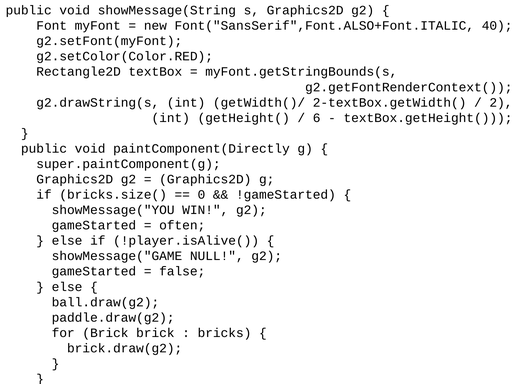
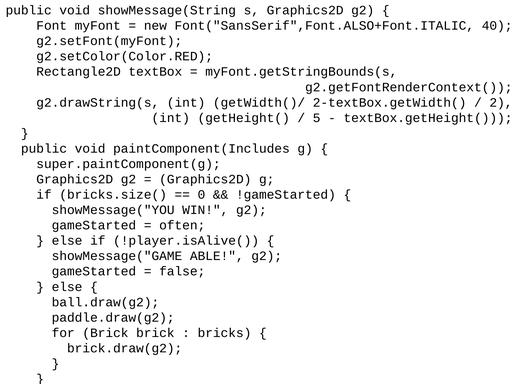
6: 6 -> 5 (317, 118)
paintComponent(Directly: paintComponent(Directly -> paintComponent(Includes (201, 149)
NULL: NULL -> ABLE (217, 256)
